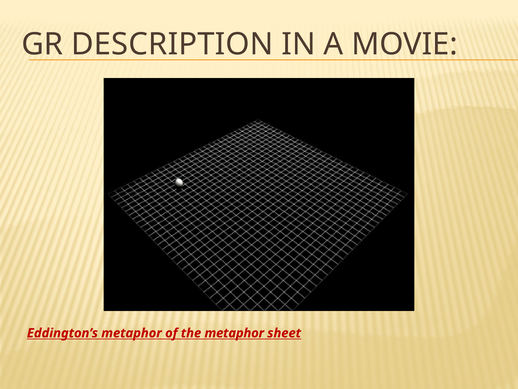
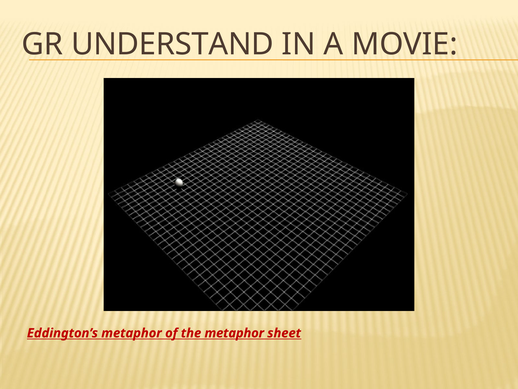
DESCRIPTION: DESCRIPTION -> UNDERSTAND (172, 44)
